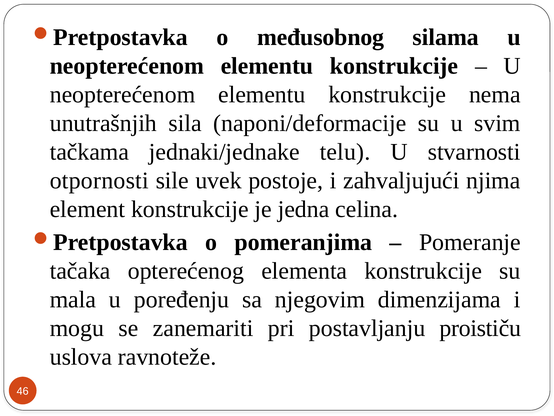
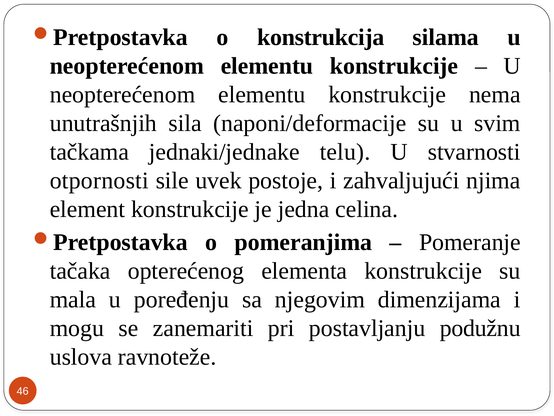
međusobnog: međusobnog -> konstrukcija (321, 37)
proističu: proističu -> podužnu (480, 328)
